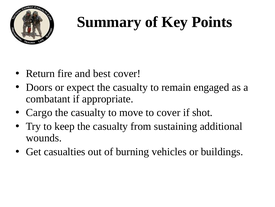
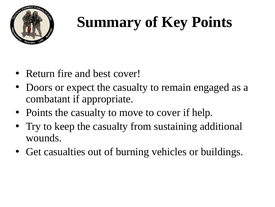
Cargo: Cargo -> Points (39, 112)
shot: shot -> help (202, 112)
